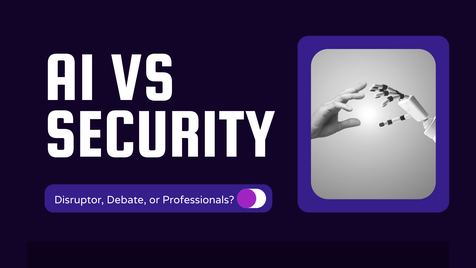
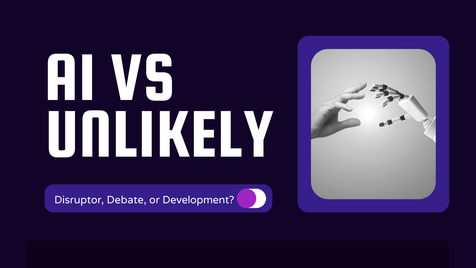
SECURITY: SECURITY -> UNLIKELY (160, 133)
Professionals: Professionals -> Development (198, 200)
